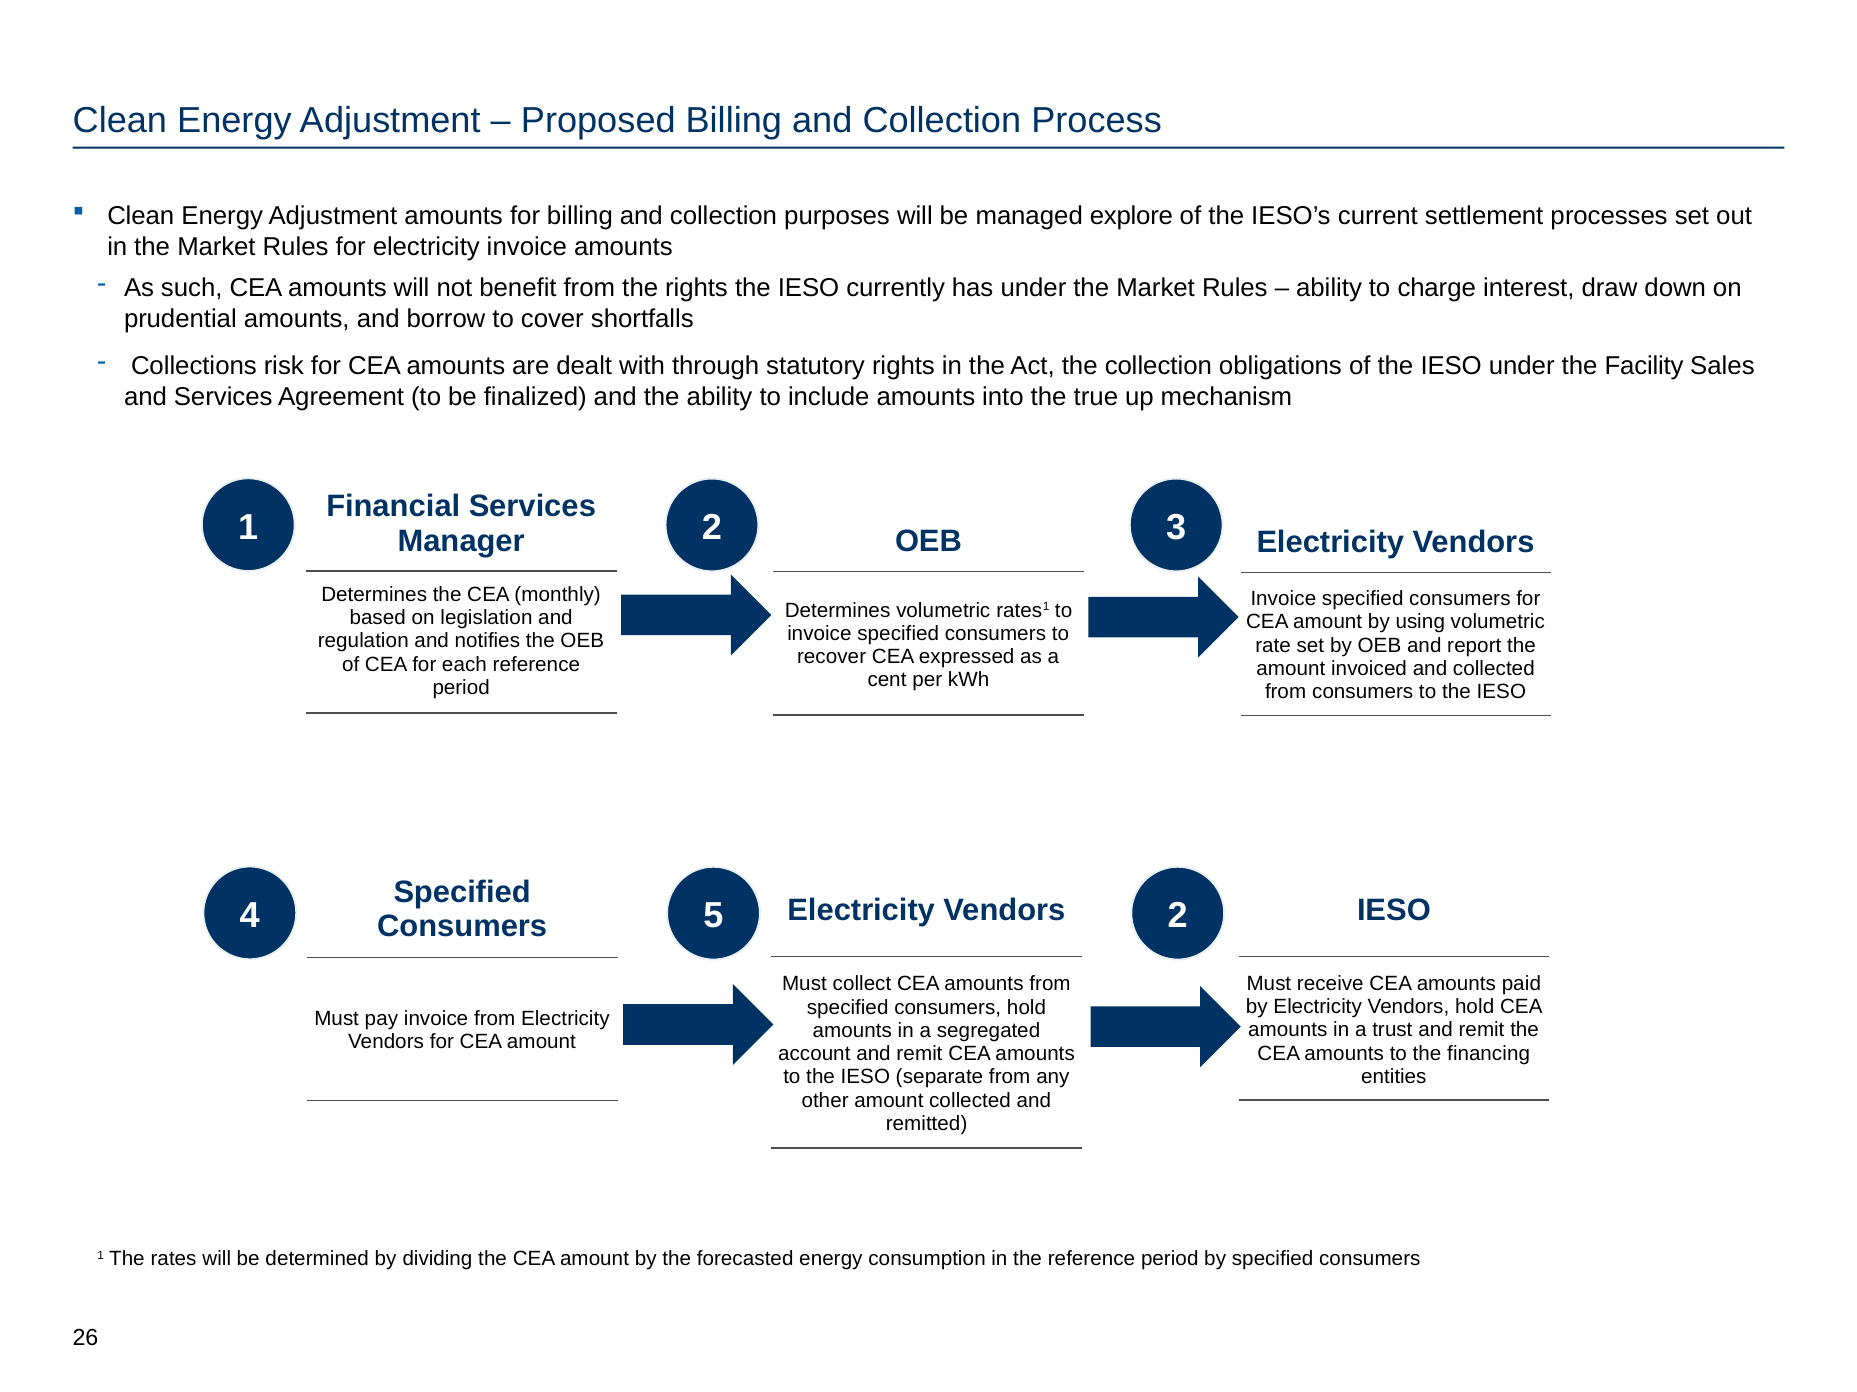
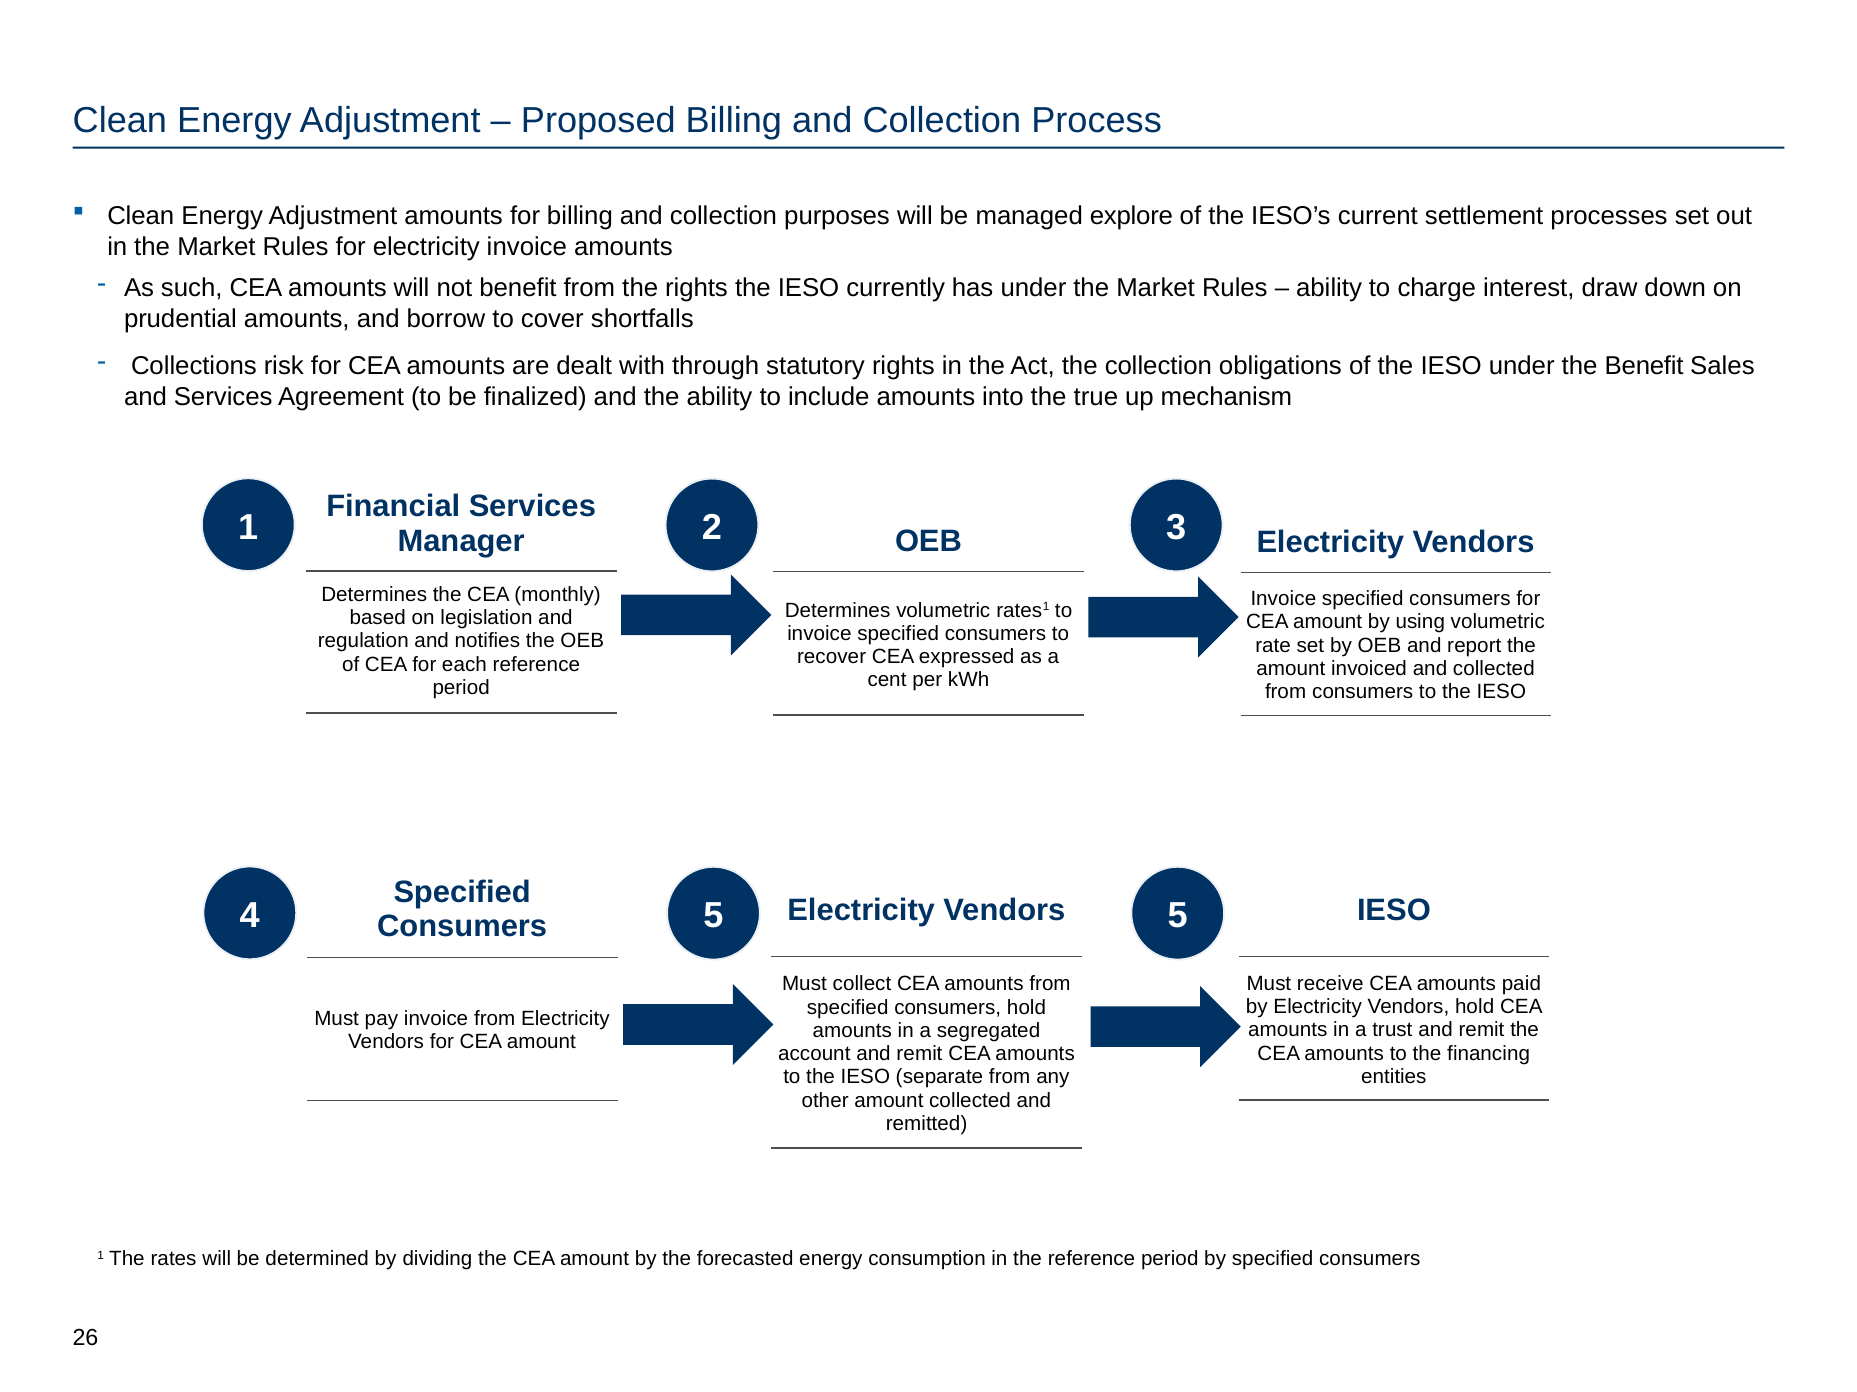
the Facility: Facility -> Benefit (1644, 366)
5 2: 2 -> 5 (1178, 916)
